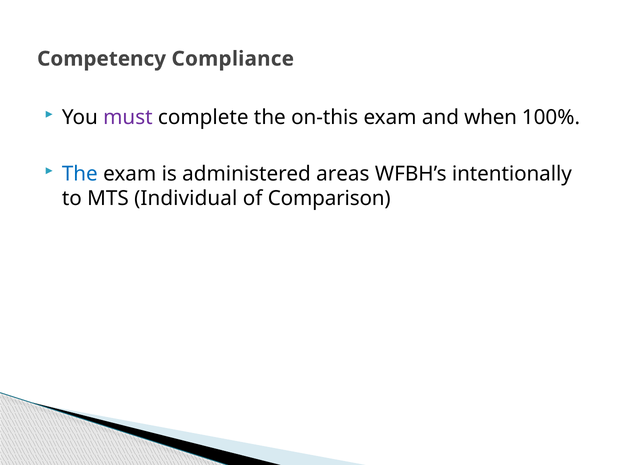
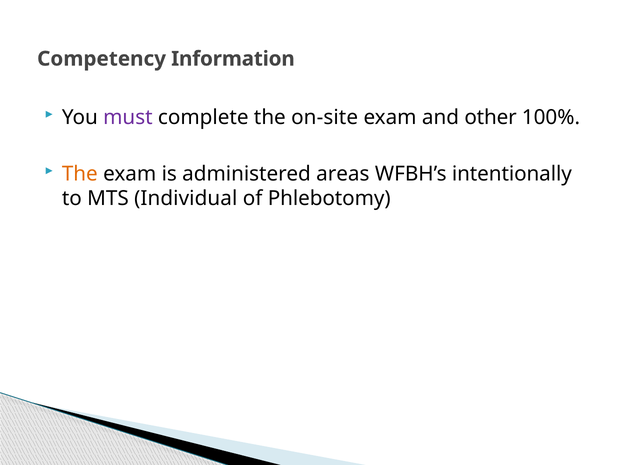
Compliance: Compliance -> Information (233, 59)
on-this: on-this -> on-site (325, 117)
when: when -> other (491, 117)
The colour: blue -> orange (80, 174)
Comparison: Comparison -> Phlebotomy (329, 199)
